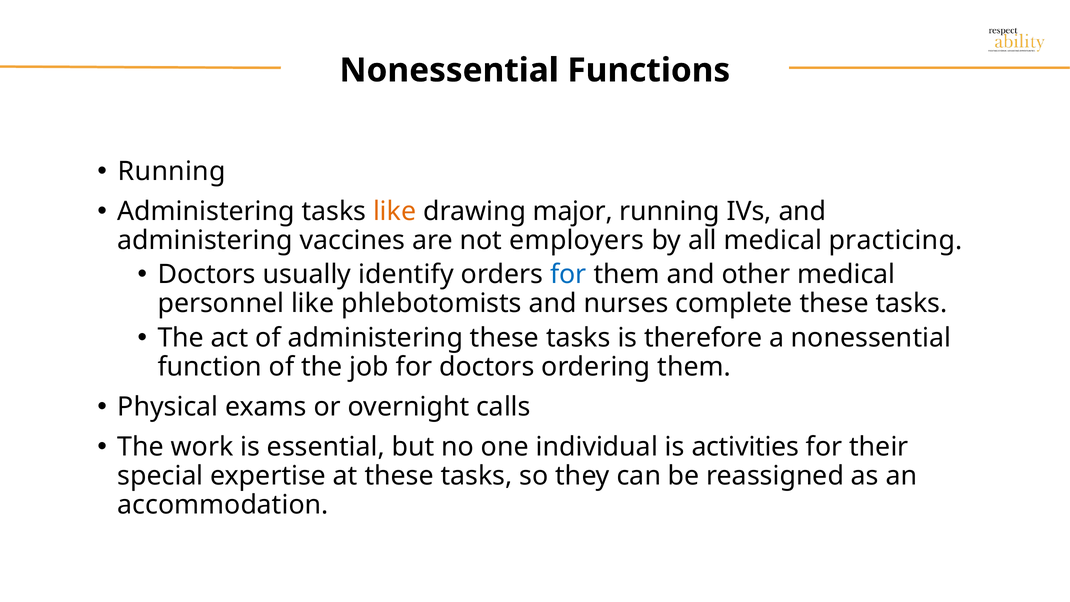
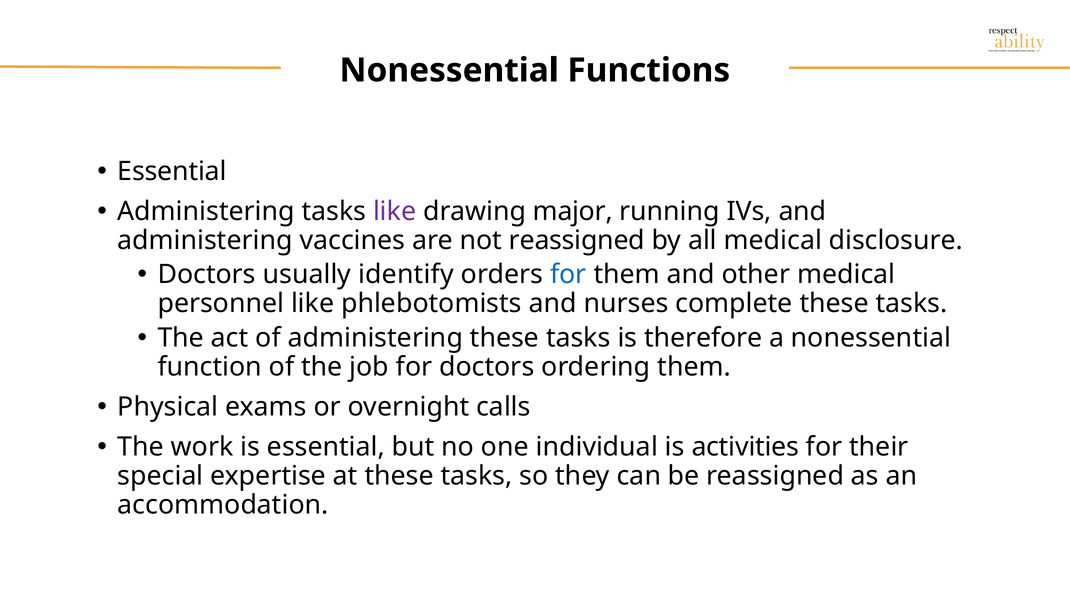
Running: Running -> Essential (172, 171)
like colour: orange -> purple (395, 211)
not employers: employers -> reassigned (577, 240)
practicing: practicing -> disclosure (896, 240)
